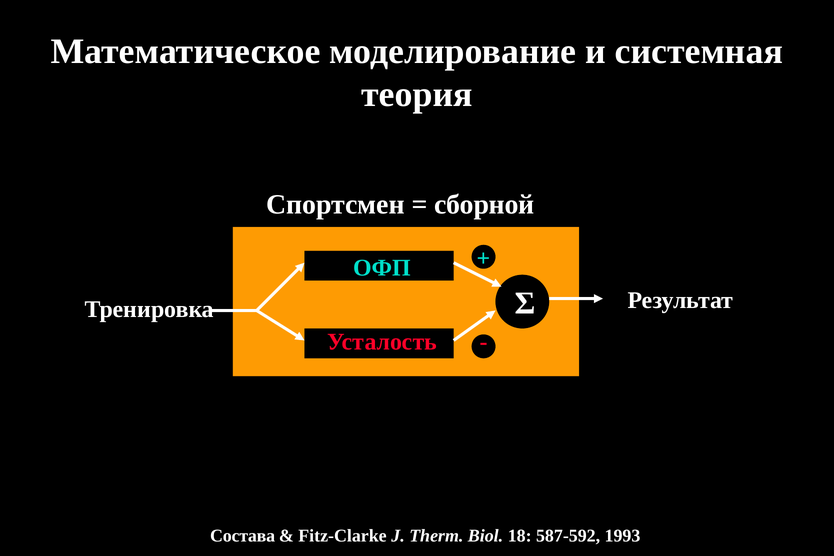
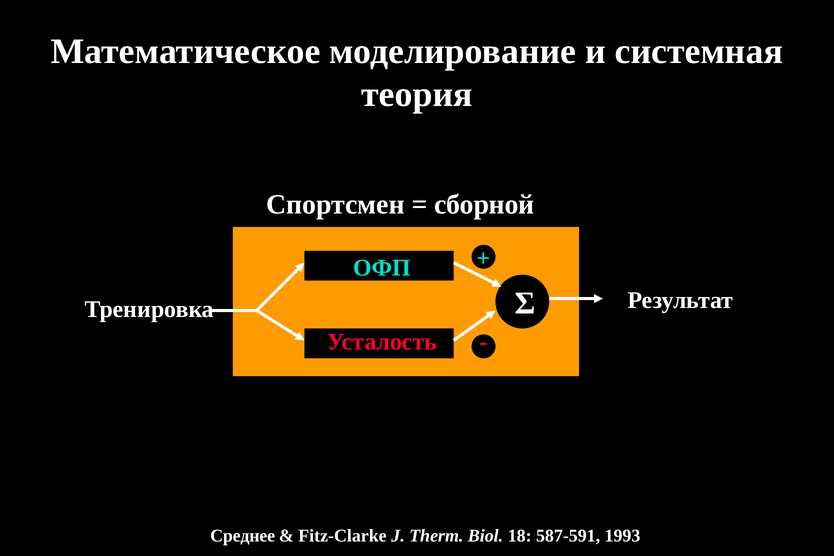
Состава: Состава -> Среднее (243, 536)
587-592: 587-592 -> 587-591 (568, 536)
